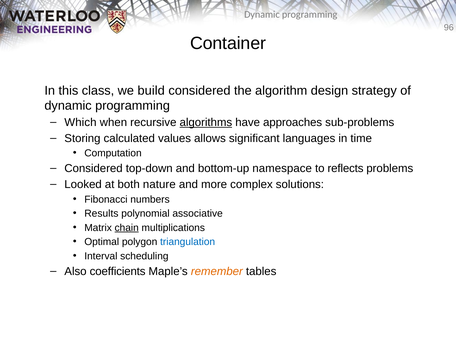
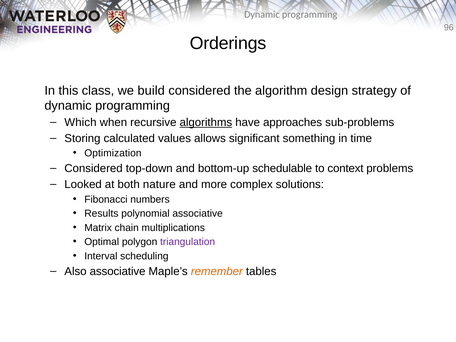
Container: Container -> Orderings (228, 43)
languages: languages -> something (309, 138)
Computation: Computation -> Optimization (113, 153)
namespace: namespace -> schedulable (282, 169)
reflects: reflects -> context (346, 169)
chain underline: present -> none (127, 228)
triangulation colour: blue -> purple (188, 242)
Also coefficients: coefficients -> associative (118, 271)
